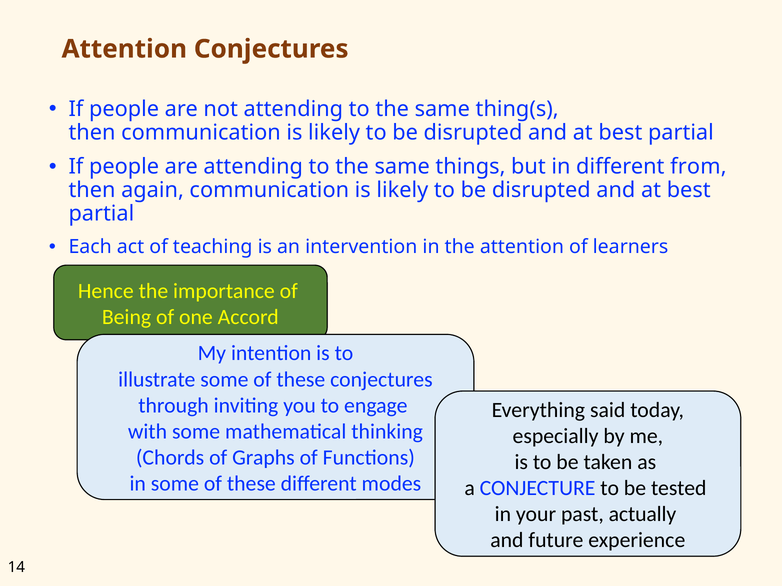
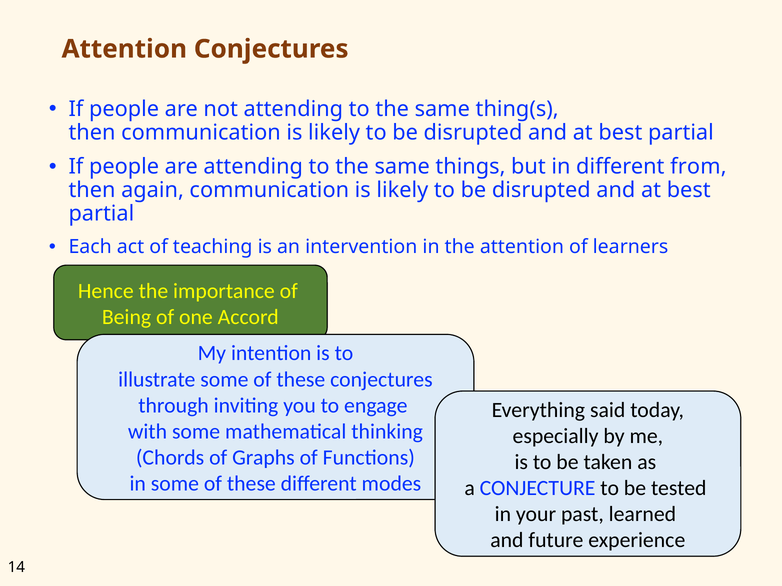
actually: actually -> learned (642, 515)
